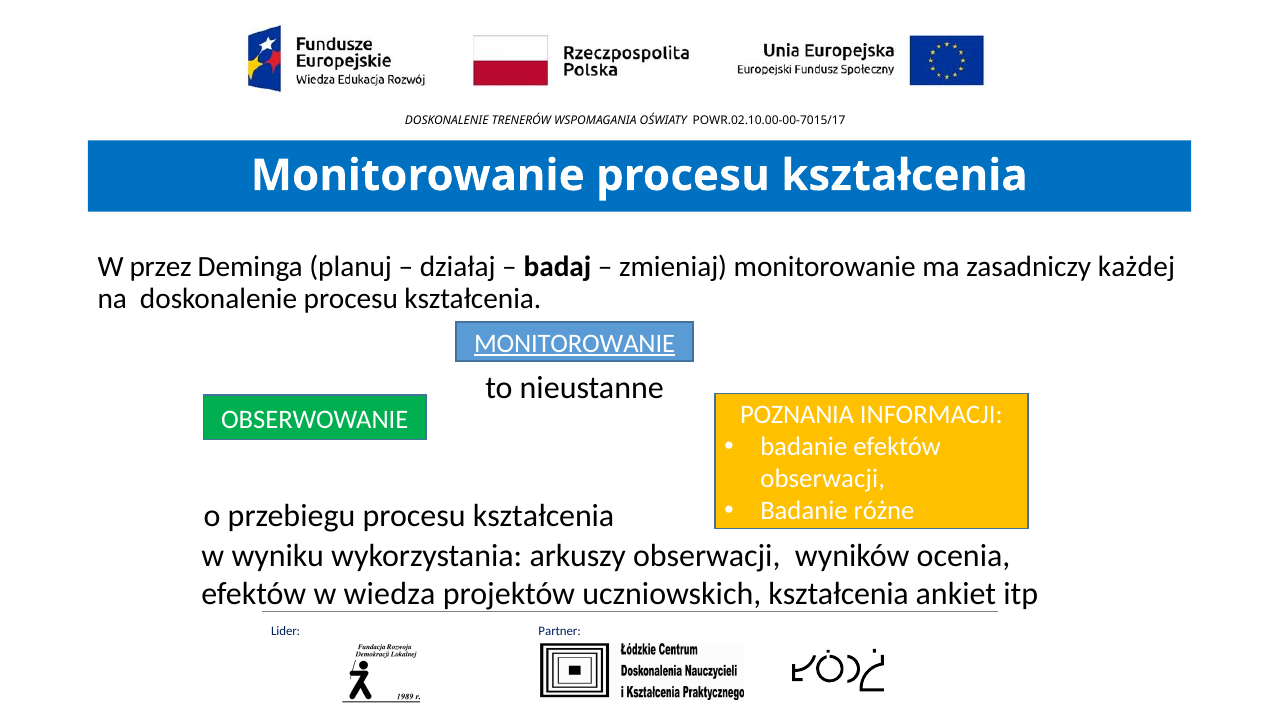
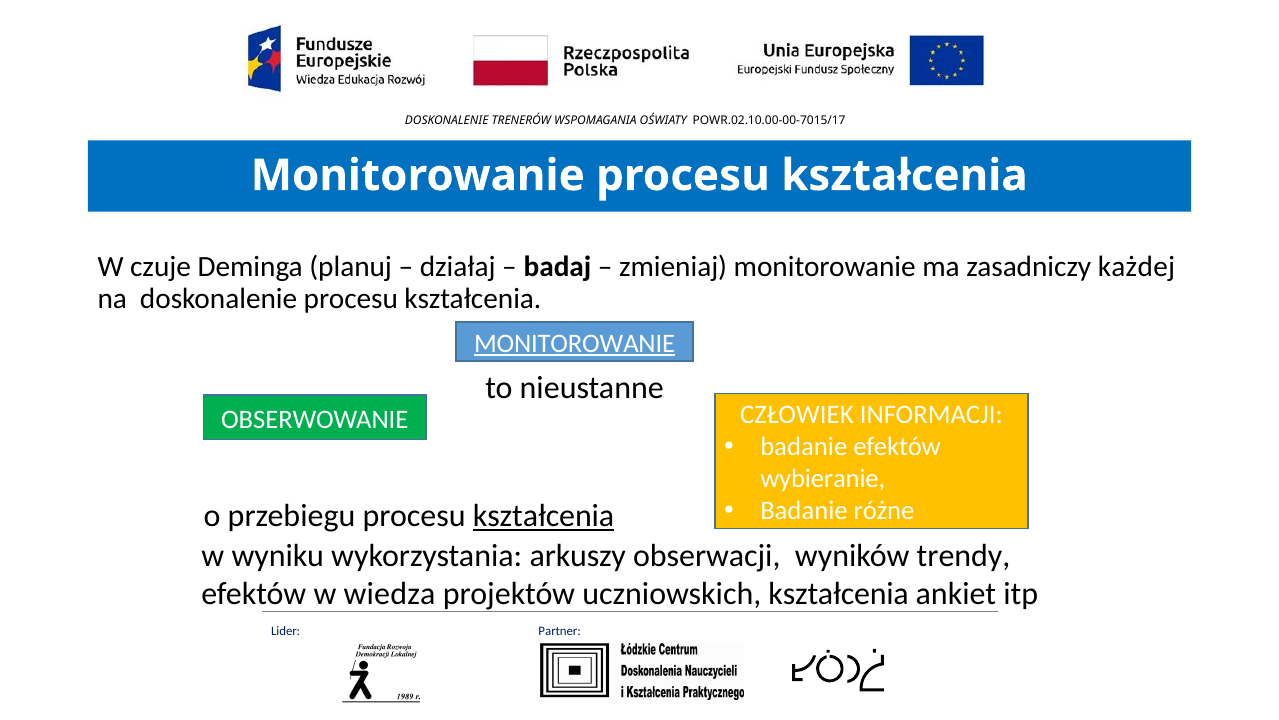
przez: przez -> czuje (161, 267)
POZNANIA: POZNANIA -> CZŁOWIEK (797, 414)
obserwacji: obserwacji -> wybieranie (823, 478)
kształcenia underline: none -> present (544, 516)
ocenia: ocenia -> trendy (964, 555)
